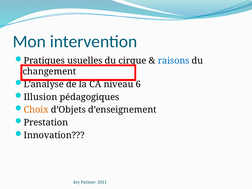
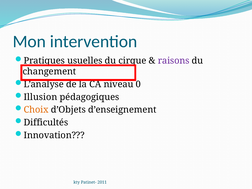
raisons colour: blue -> purple (174, 61)
6: 6 -> 0 (138, 84)
Prestation: Prestation -> Difficultés (46, 123)
